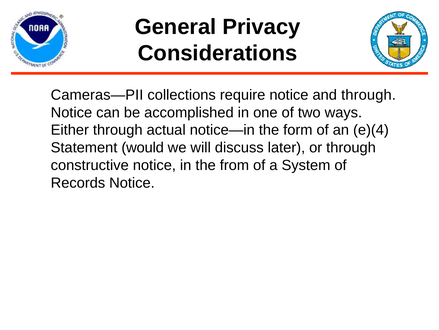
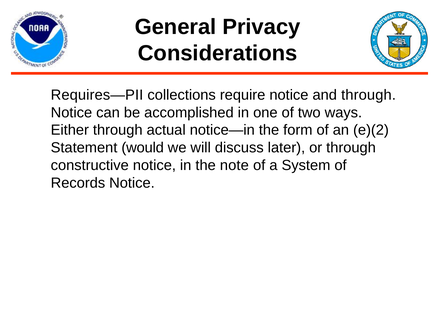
Cameras—PII: Cameras—PII -> Requires—PII (97, 95)
e)(4: e)(4 -> e)(2 (371, 130)
from: from -> note (234, 165)
